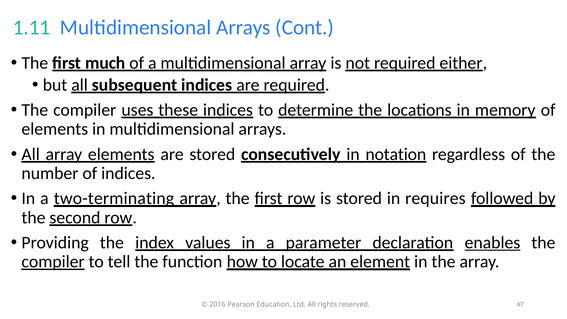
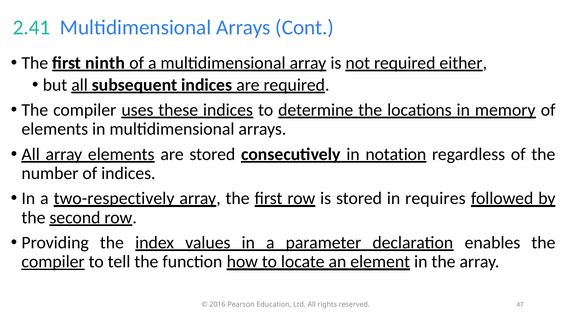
1.11: 1.11 -> 2.41 (32, 27)
much: much -> ninth (105, 63)
two-terminating: two-terminating -> two-respectively (114, 198)
enables underline: present -> none (492, 243)
